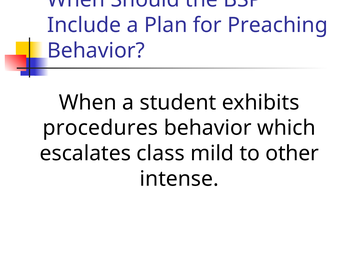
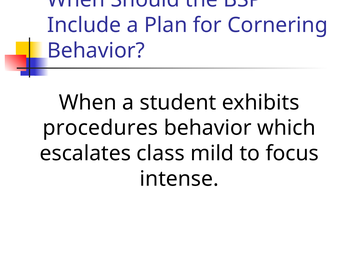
Preaching: Preaching -> Cornering (278, 25)
other: other -> focus (292, 154)
